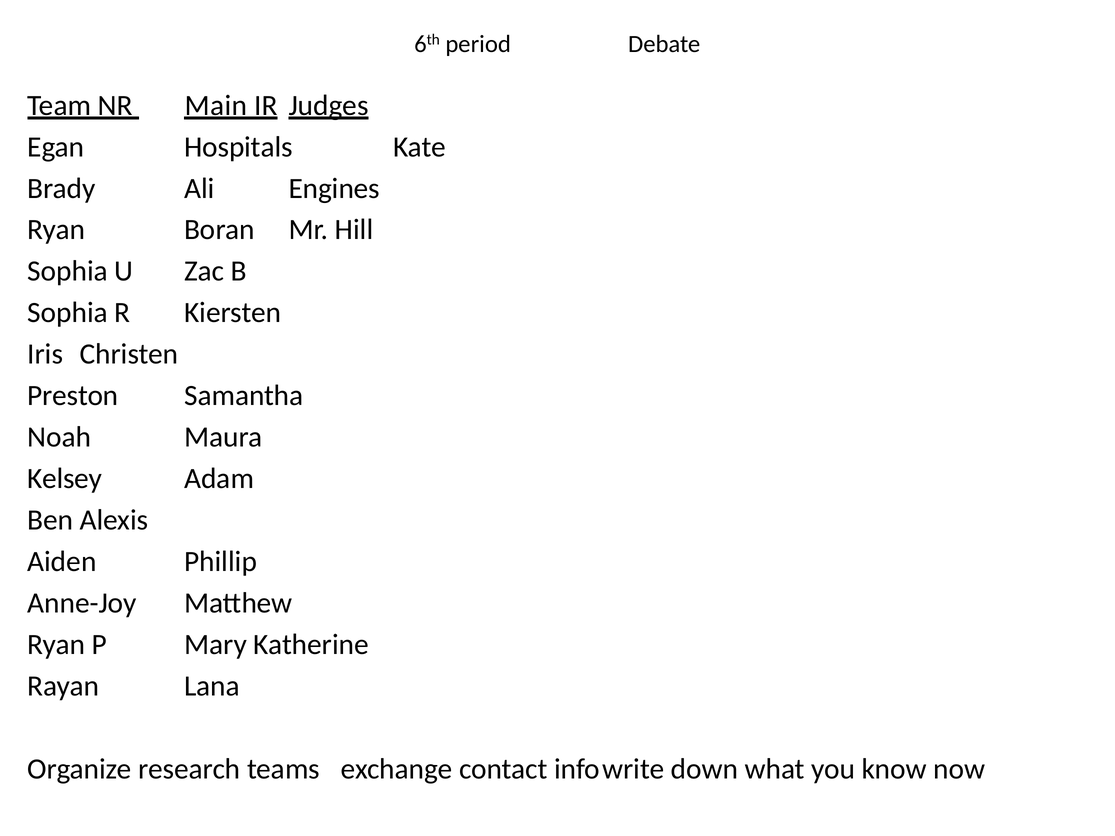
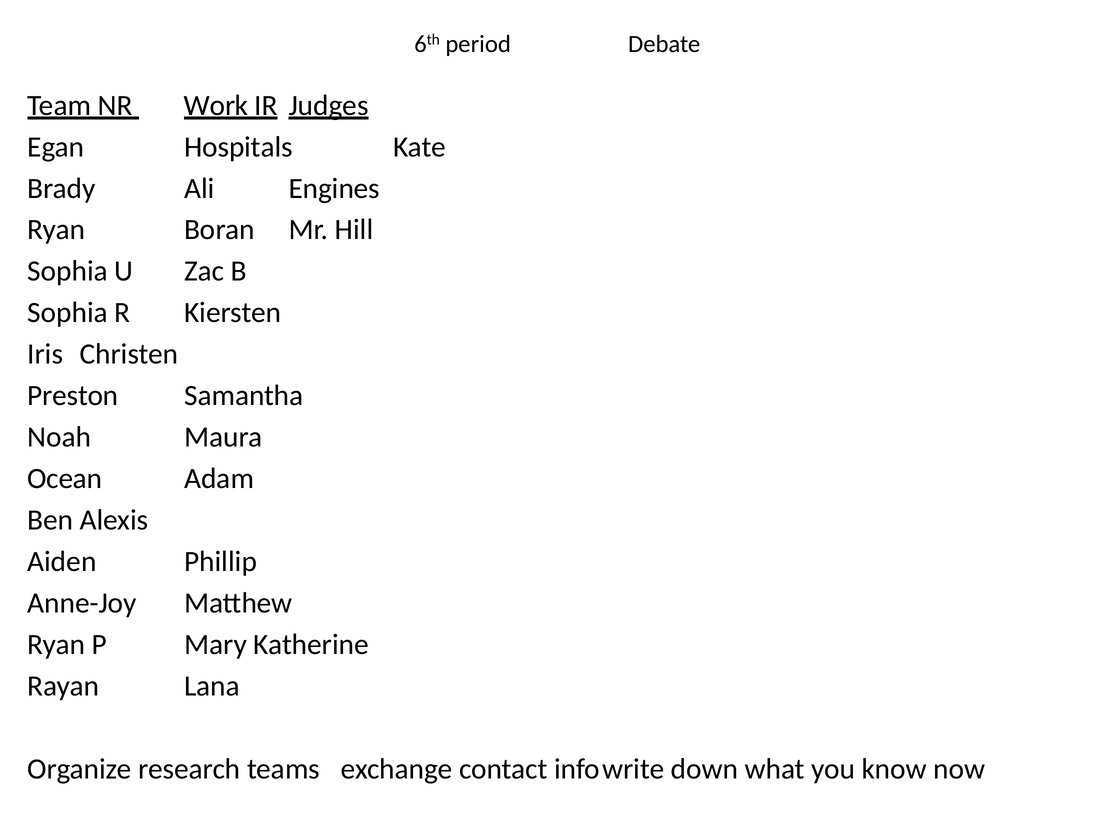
Main: Main -> Work (216, 105)
Kelsey: Kelsey -> Ocean (65, 479)
